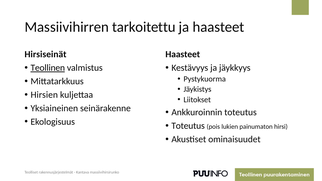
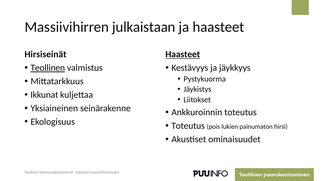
tarkoitettu: tarkoitettu -> julkaistaan (144, 27)
Haasteet underline: none -> present (183, 54)
Hirsien: Hirsien -> Ikkunat (44, 95)
